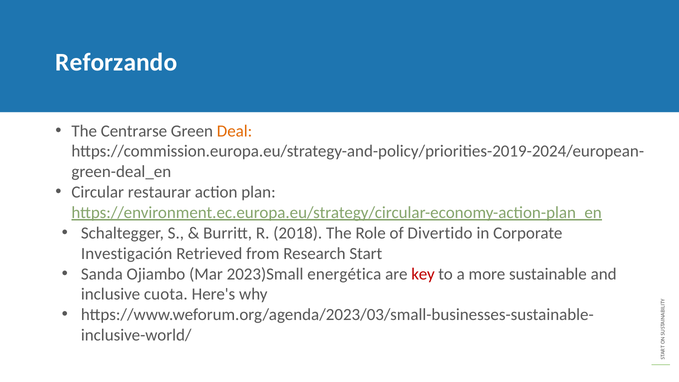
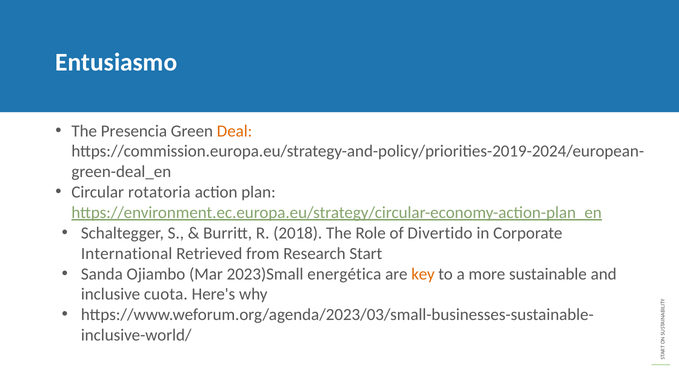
Reforzando: Reforzando -> Entusiasmo (116, 62)
Centrarse: Centrarse -> Presencia (134, 131)
restaurar: restaurar -> rotatoria (159, 192)
Investigación: Investigación -> International (127, 254)
key colour: red -> orange (423, 274)
